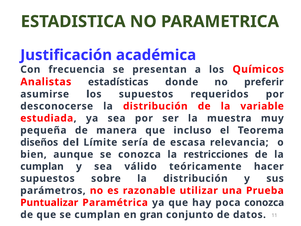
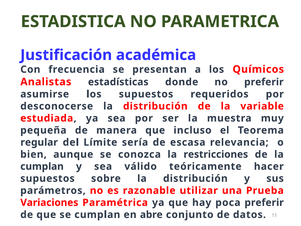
diseños: diseños -> regular (39, 142)
Puntualizar: Puntualizar -> Variaciones (49, 202)
poca conozca: conozca -> preferir (264, 202)
gran: gran -> abre (151, 214)
